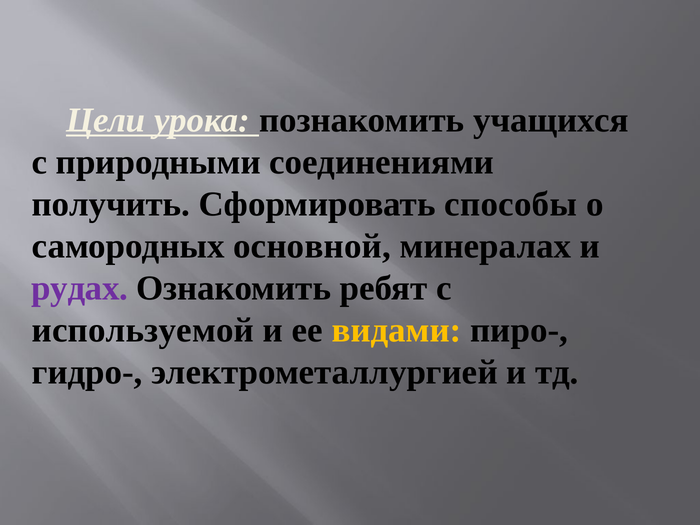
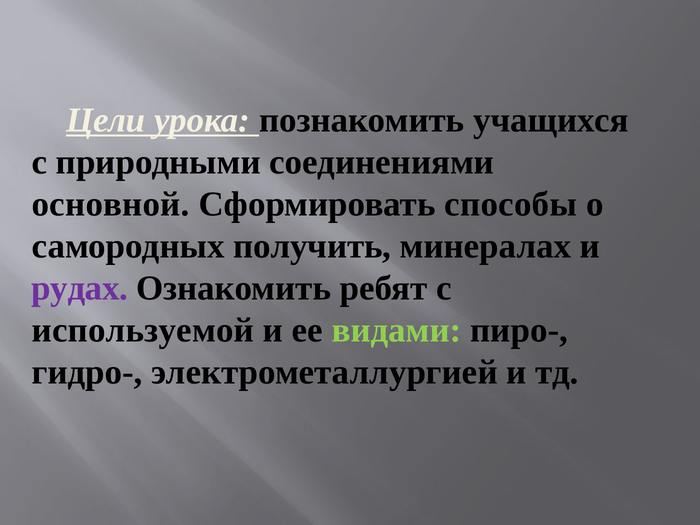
получить: получить -> основной (111, 204)
основной: основной -> получить (312, 246)
видами colour: yellow -> light green (397, 330)
